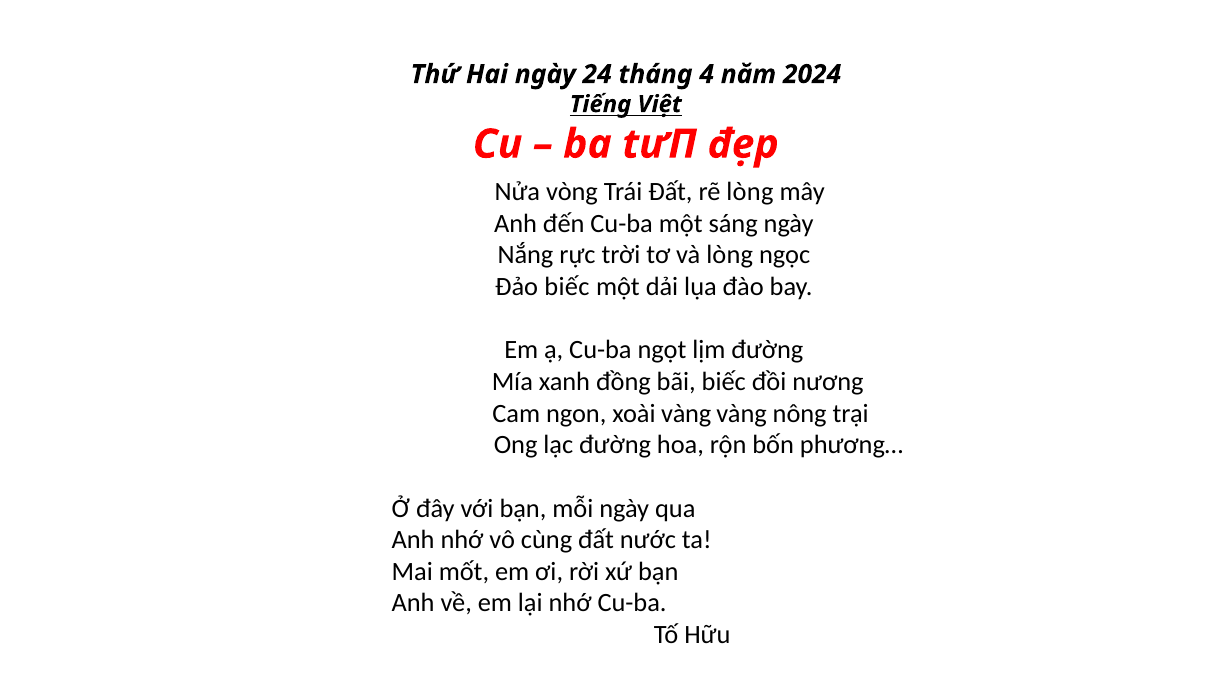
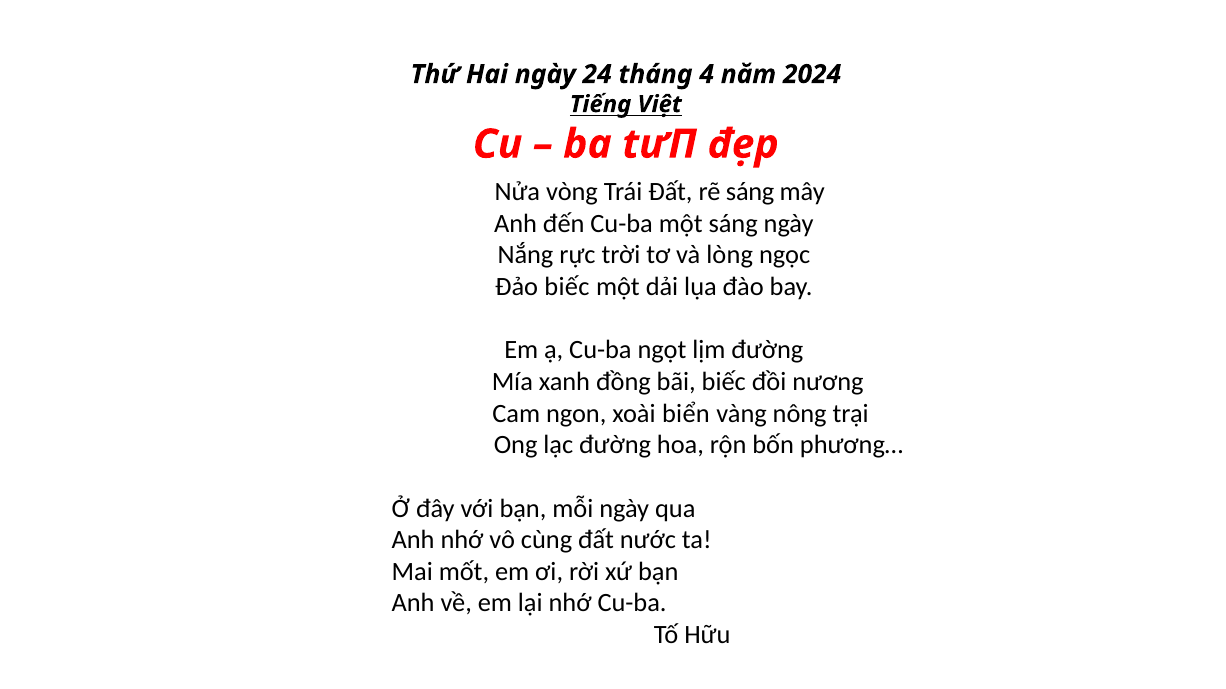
rẽ lòng: lòng -> sáng (750, 192)
xoài vàng: vàng -> biển (686, 414)
